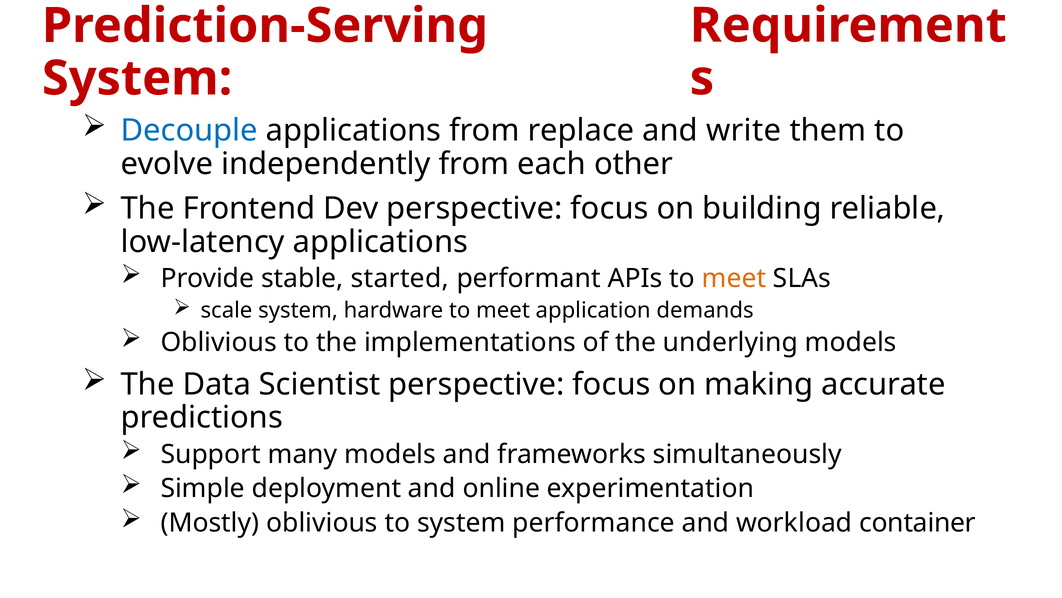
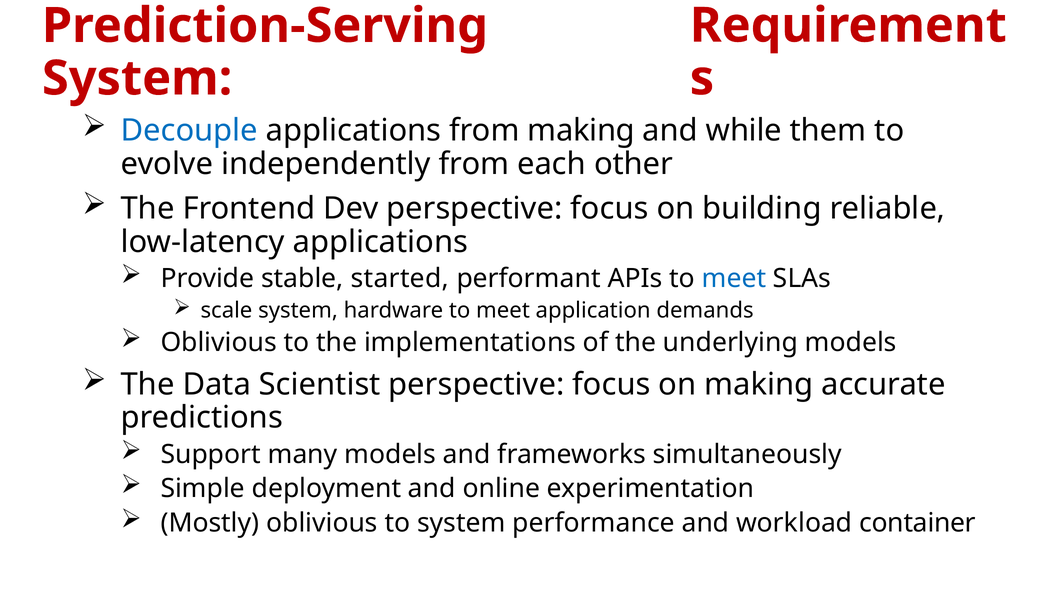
from replace: replace -> making (581, 130)
write: write -> while (744, 130)
meet colour: orange -> blue (734, 278)
